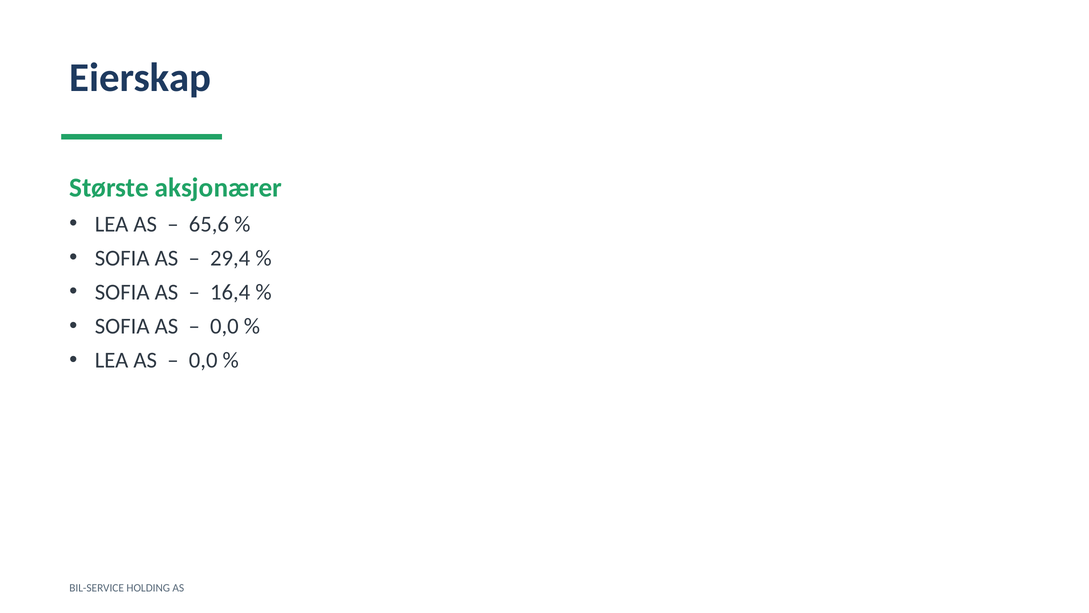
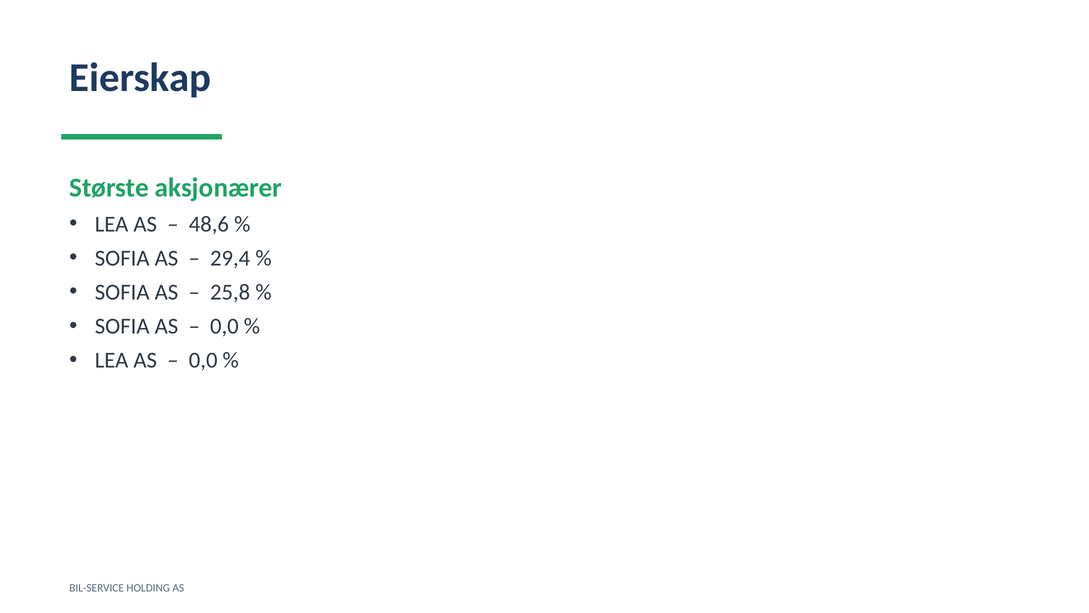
65,6: 65,6 -> 48,6 (209, 224)
16,4: 16,4 -> 25,8 (230, 292)
